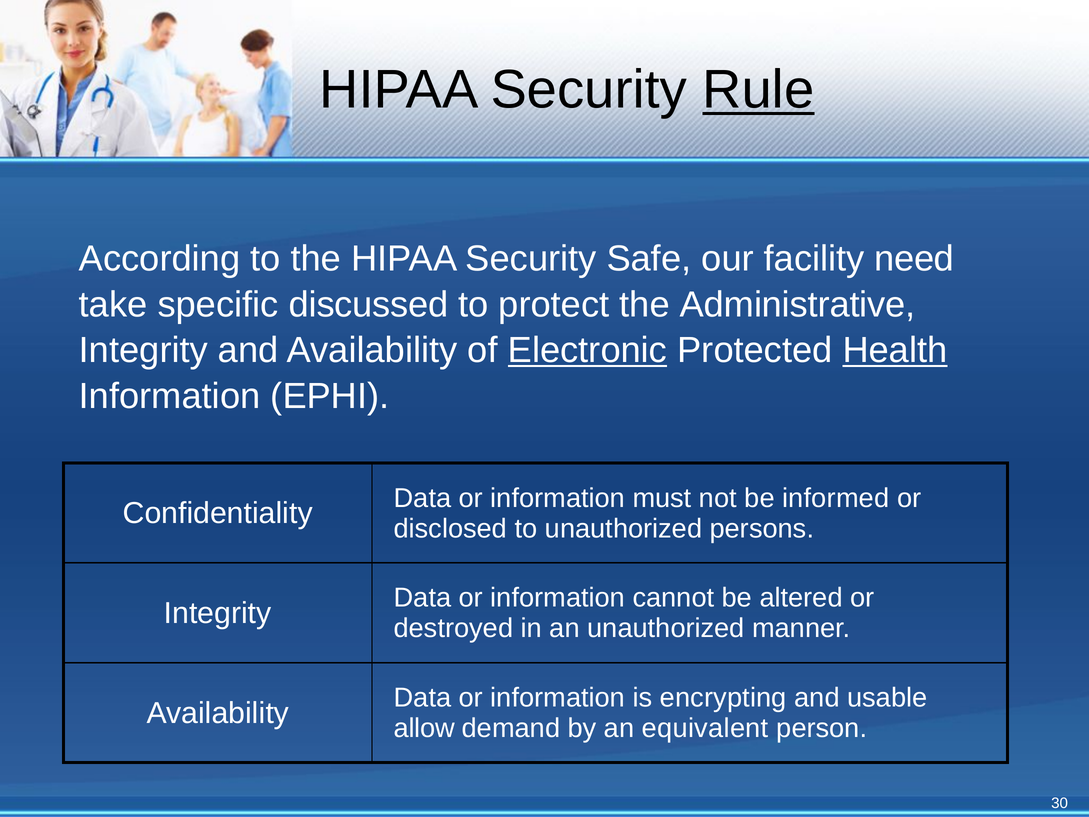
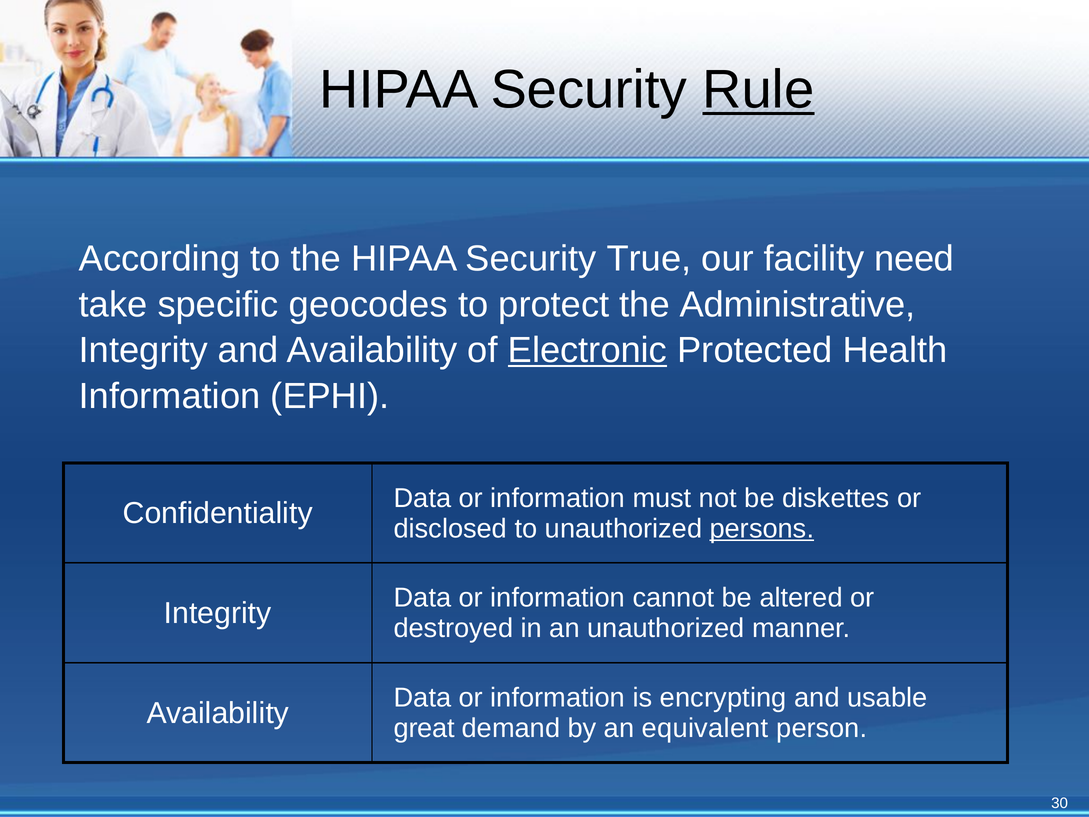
Safe: Safe -> True (649, 259)
discussed: discussed -> geocodes (368, 305)
Health underline: present -> none (895, 350)
informed: informed -> diskettes (836, 498)
persons underline: none -> present (762, 528)
allow: allow -> great (424, 728)
